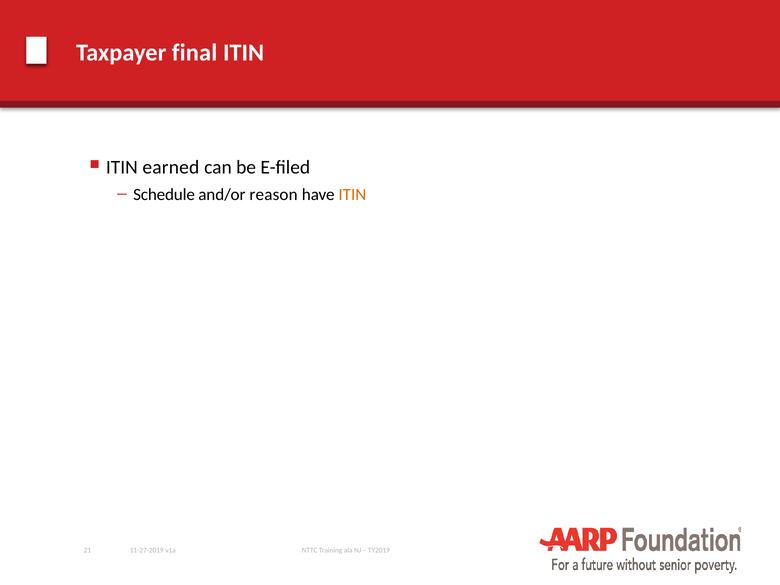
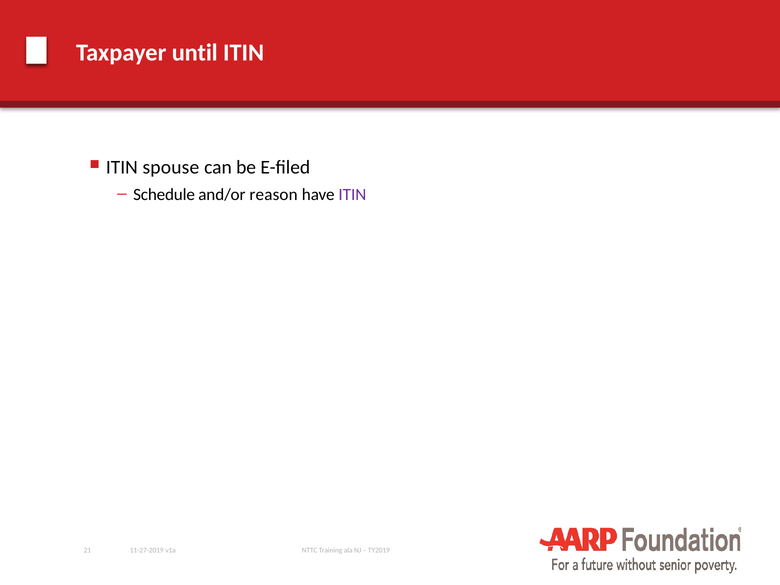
final: final -> until (195, 53)
earned: earned -> spouse (171, 167)
ITIN colour: orange -> purple (352, 194)
